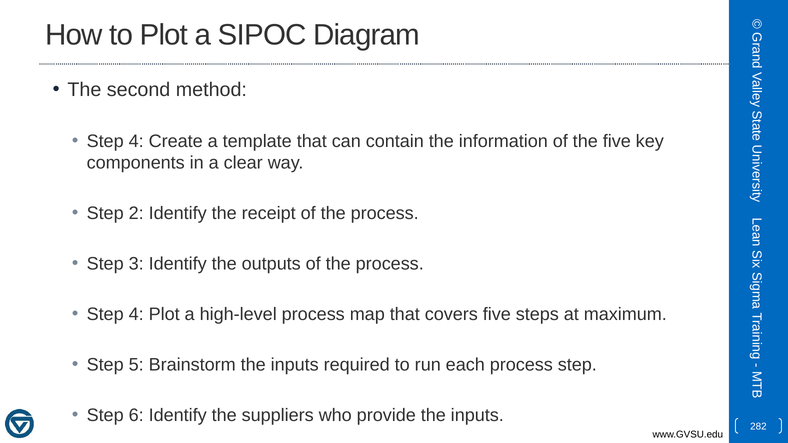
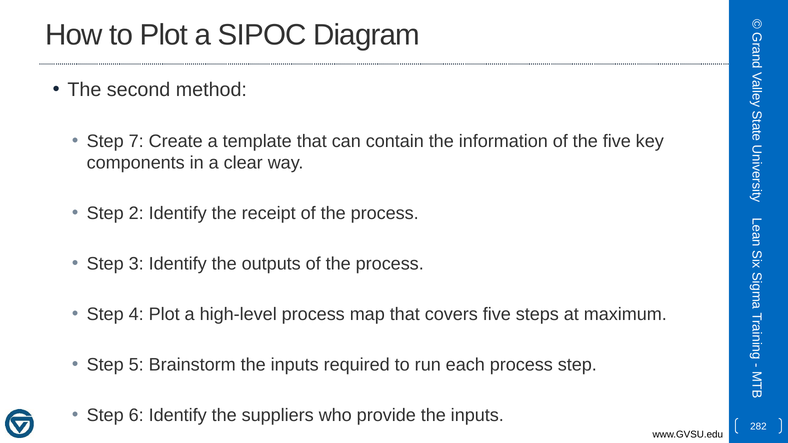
4: 4 -> 7 (136, 141)
